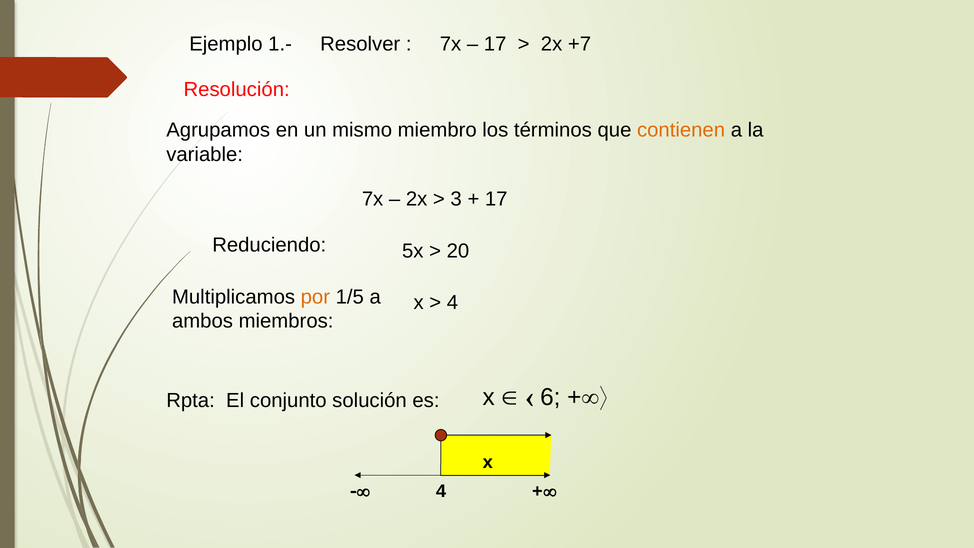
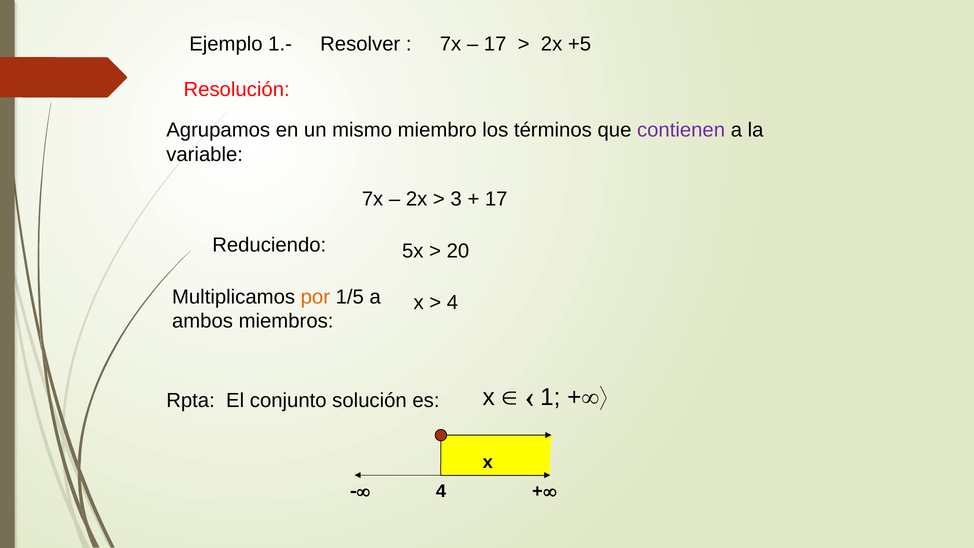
+7: +7 -> +5 (580, 44)
contienen colour: orange -> purple (681, 130)
6: 6 -> 1 (550, 397)
